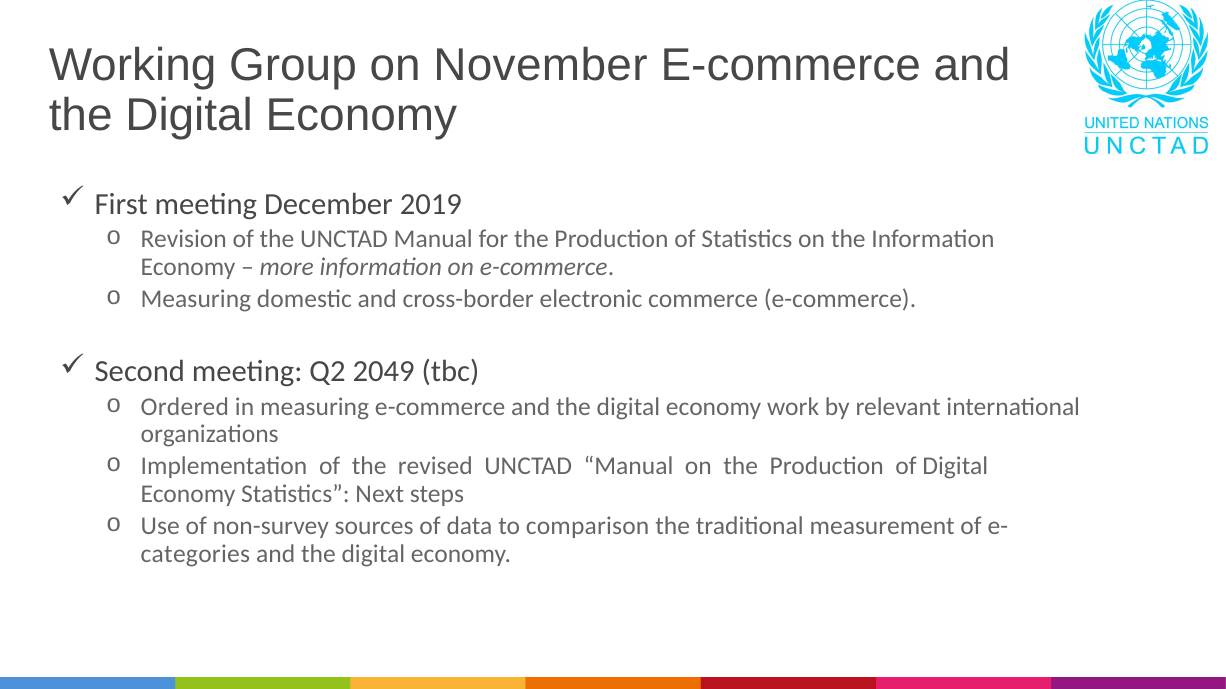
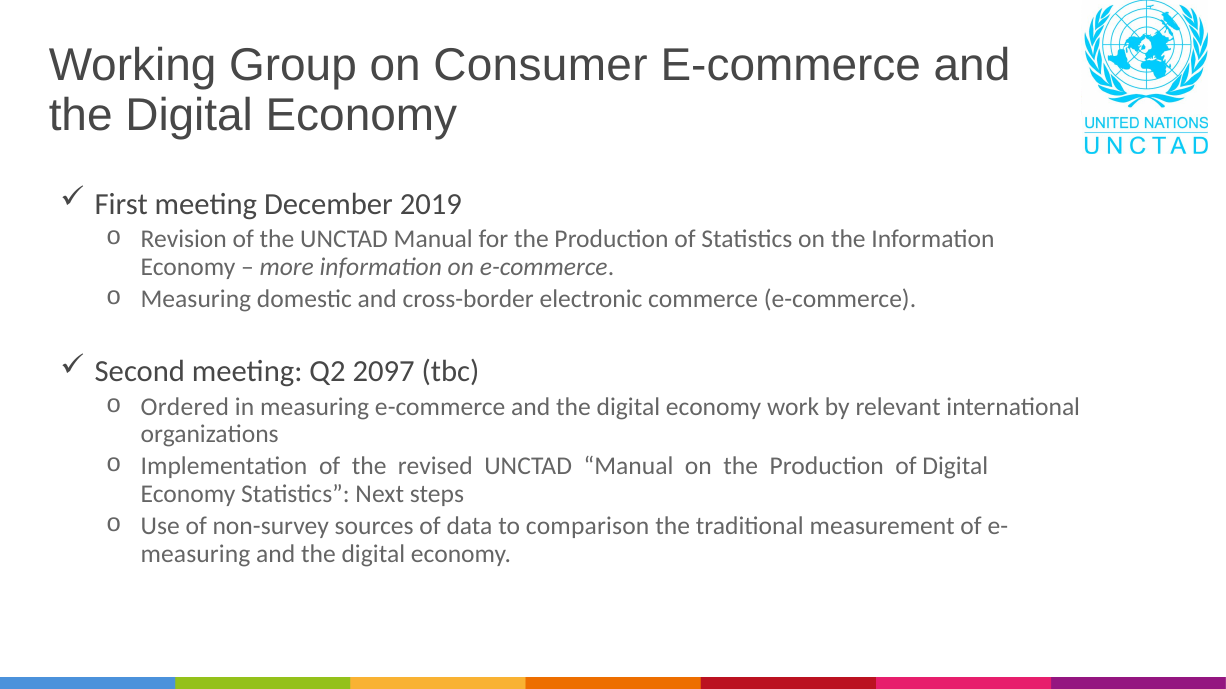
November: November -> Consumer (540, 66)
2049: 2049 -> 2097 (384, 372)
categories: categories -> measuring (196, 555)
